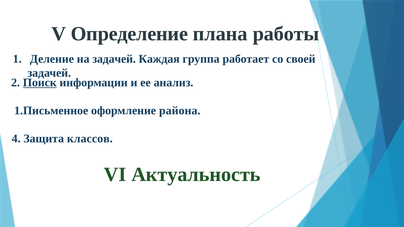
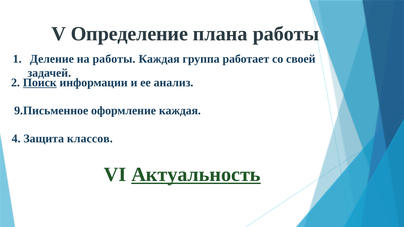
на задачей: задачей -> работы (114, 59)
1.Письменное: 1.Письменное -> 9.Письменное (51, 111)
оформление района: района -> каждая (180, 111)
Актуальность underline: none -> present (196, 175)
